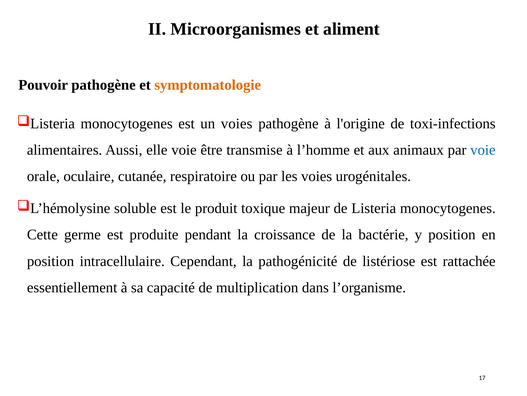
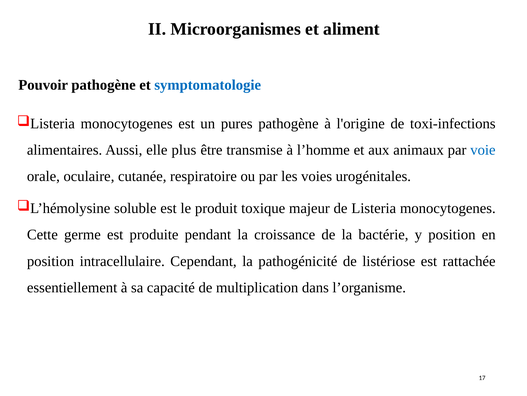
symptomatologie colour: orange -> blue (208, 85)
un voies: voies -> pures (237, 123)
elle voie: voie -> plus (184, 150)
